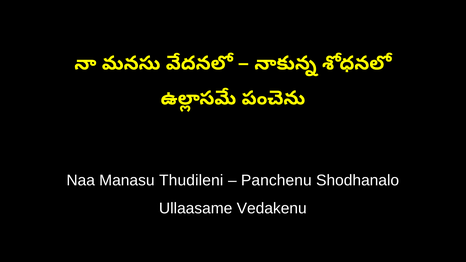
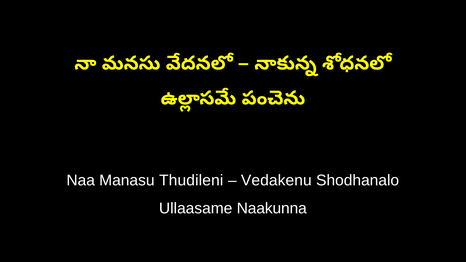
Panchenu: Panchenu -> Vedakenu (276, 180)
Vedakenu: Vedakenu -> Naakunna (272, 208)
